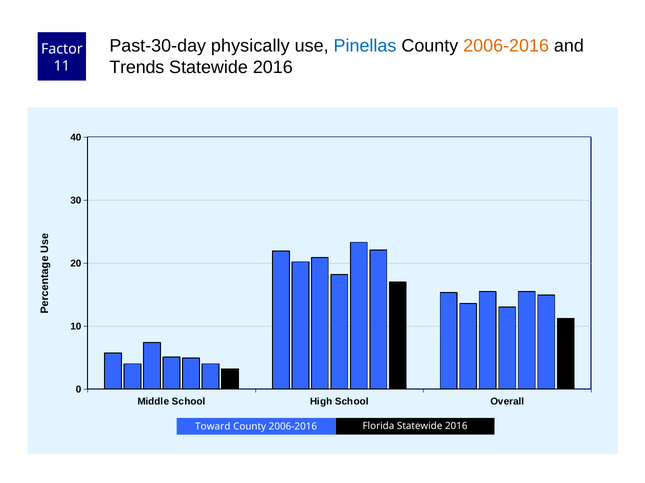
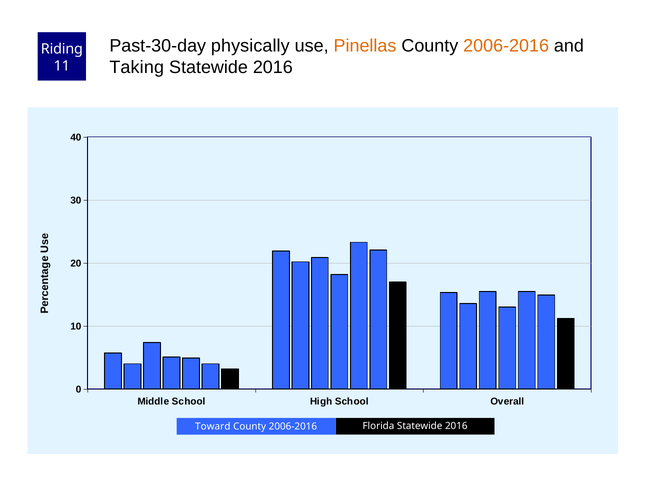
Pinellas colour: blue -> orange (365, 46)
Factor: Factor -> Riding (62, 49)
Trends: Trends -> Taking (137, 67)
